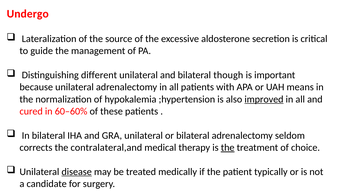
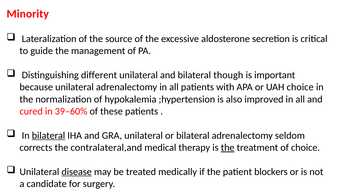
Undergo: Undergo -> Minority (28, 14)
UAH means: means -> choice (300, 87)
improved underline: present -> none (264, 99)
60–60%: 60–60% -> 39–60% (71, 111)
bilateral underline: none -> present (49, 135)
typically: typically -> blockers (271, 172)
